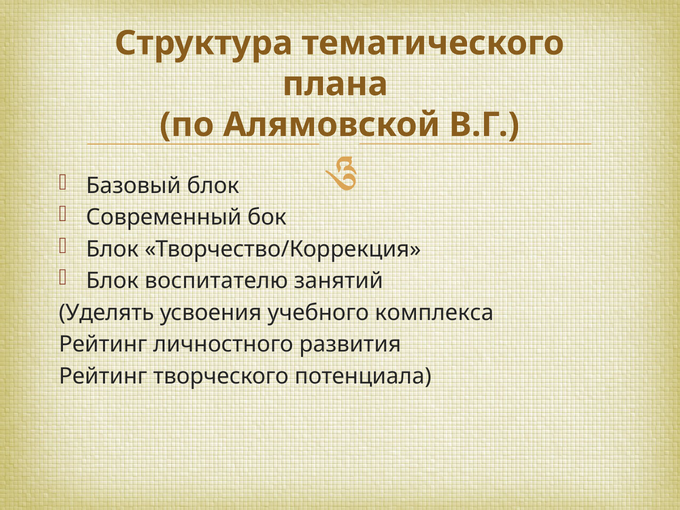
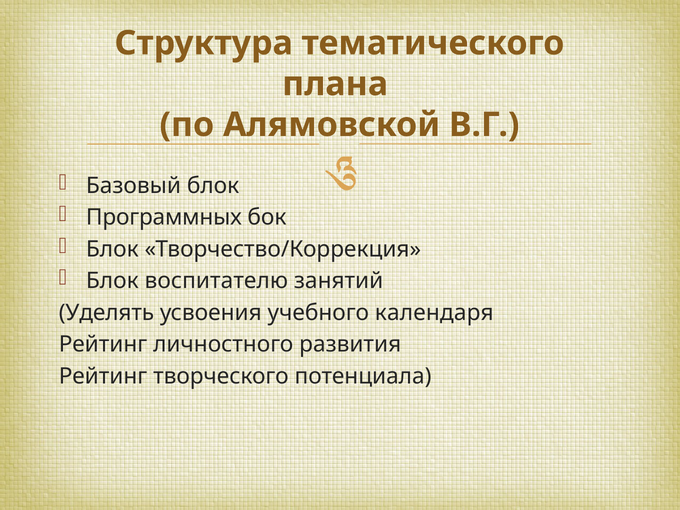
Современный: Современный -> Программных (164, 218)
комплекса: комплекса -> календаря (434, 313)
